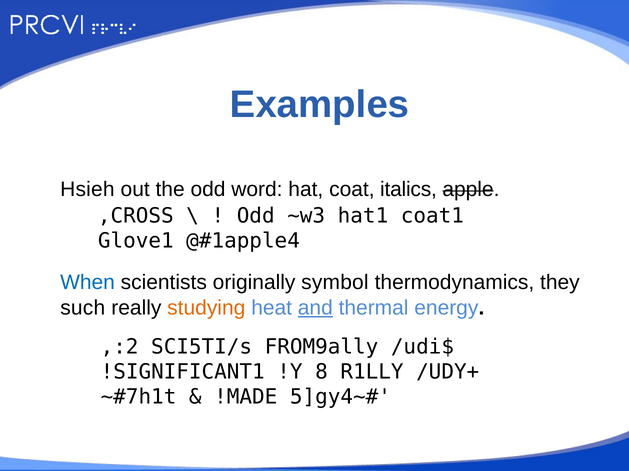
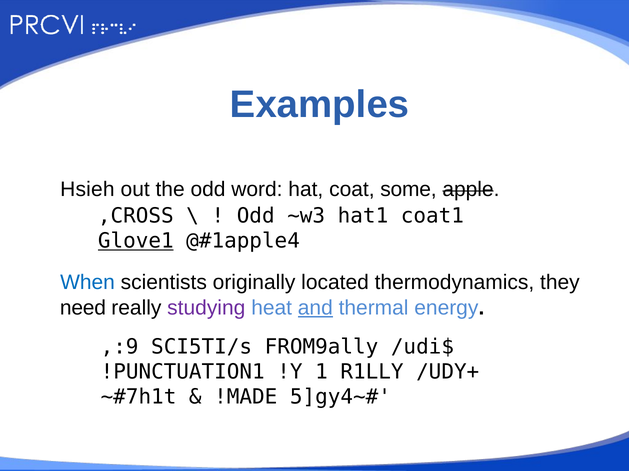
italics: italics -> some (408, 190)
Glove1 underline: none -> present (136, 241)
symbol: symbol -> located (335, 283)
such: such -> need (83, 308)
studying colour: orange -> purple (206, 308)
,:2: ,:2 -> ,:9 (120, 347)
!SIGNIFICANT1: !SIGNIFICANT1 -> !PUNCTUATION1 (183, 373)
8: 8 -> 1 (321, 373)
